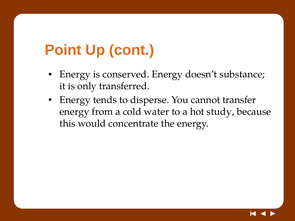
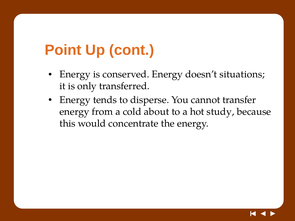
substance: substance -> situations (242, 74)
water: water -> about (157, 112)
